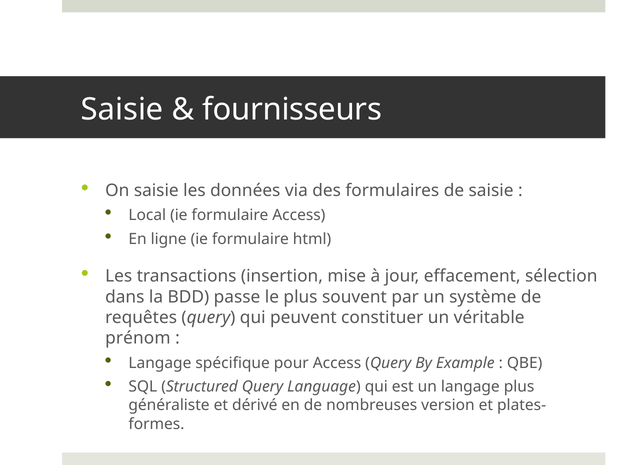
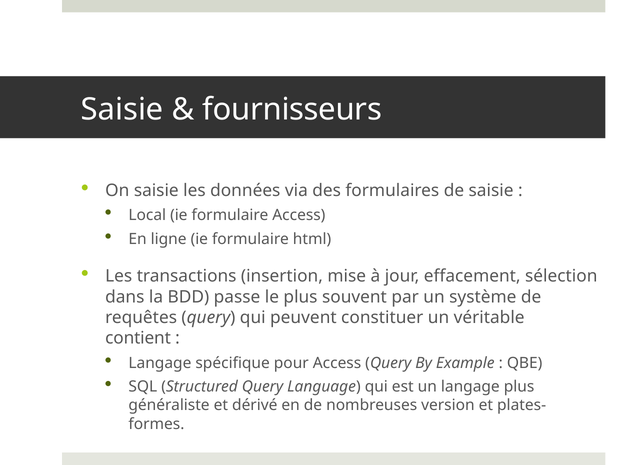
prénom: prénom -> contient (138, 339)
